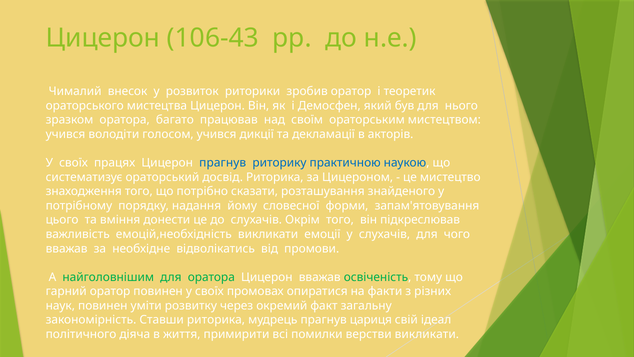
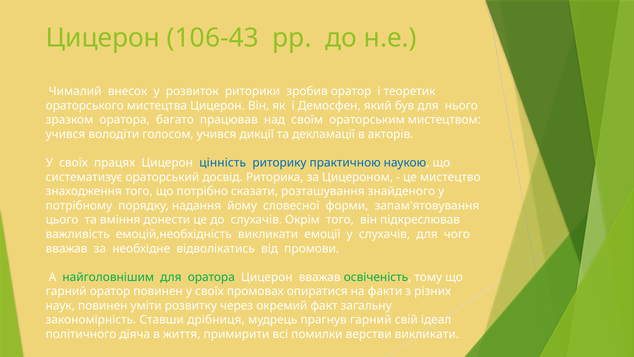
Цицерон прагнув: прагнув -> цінність (223, 163)
Ставши риторика: риторика -> дрібниця (216, 320)
прагнув цариця: цариця -> гарний (371, 320)
